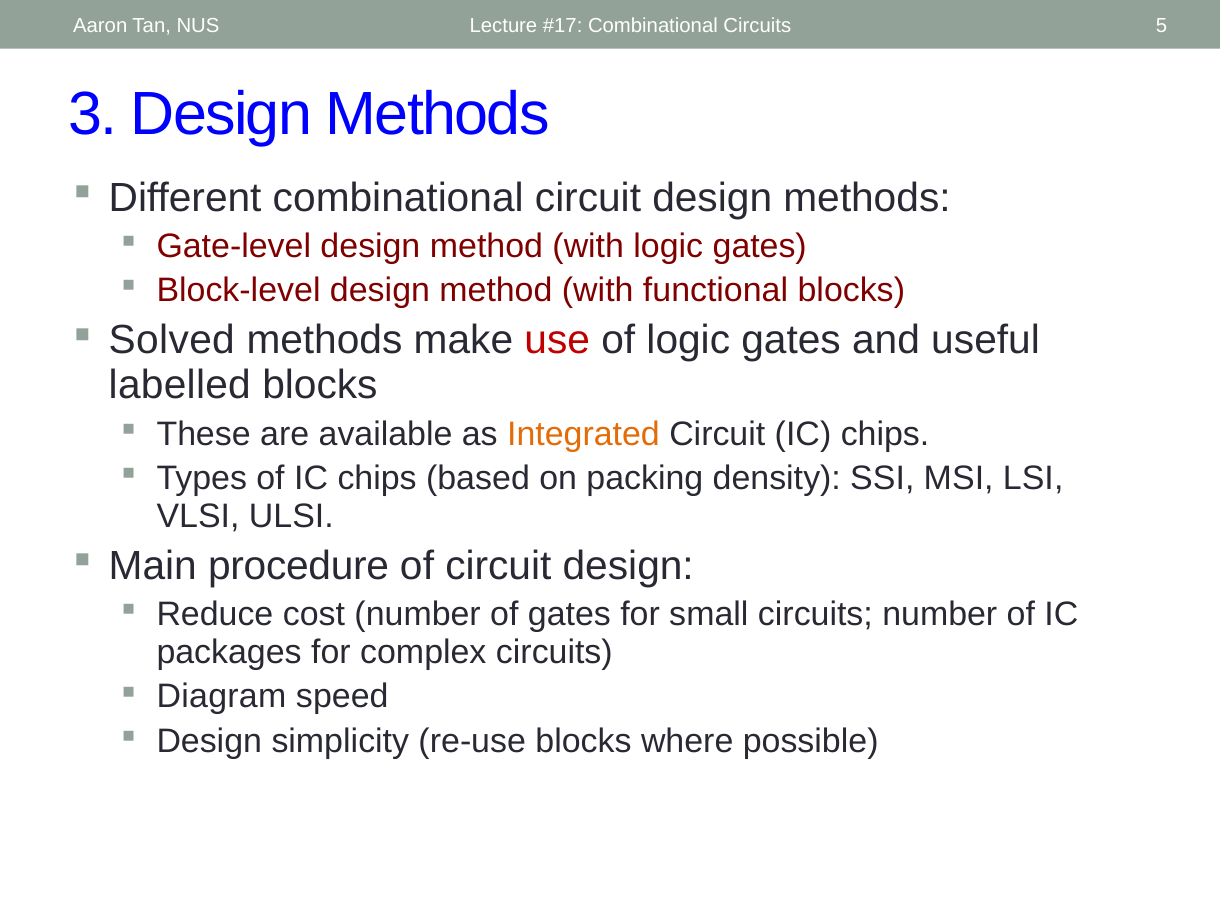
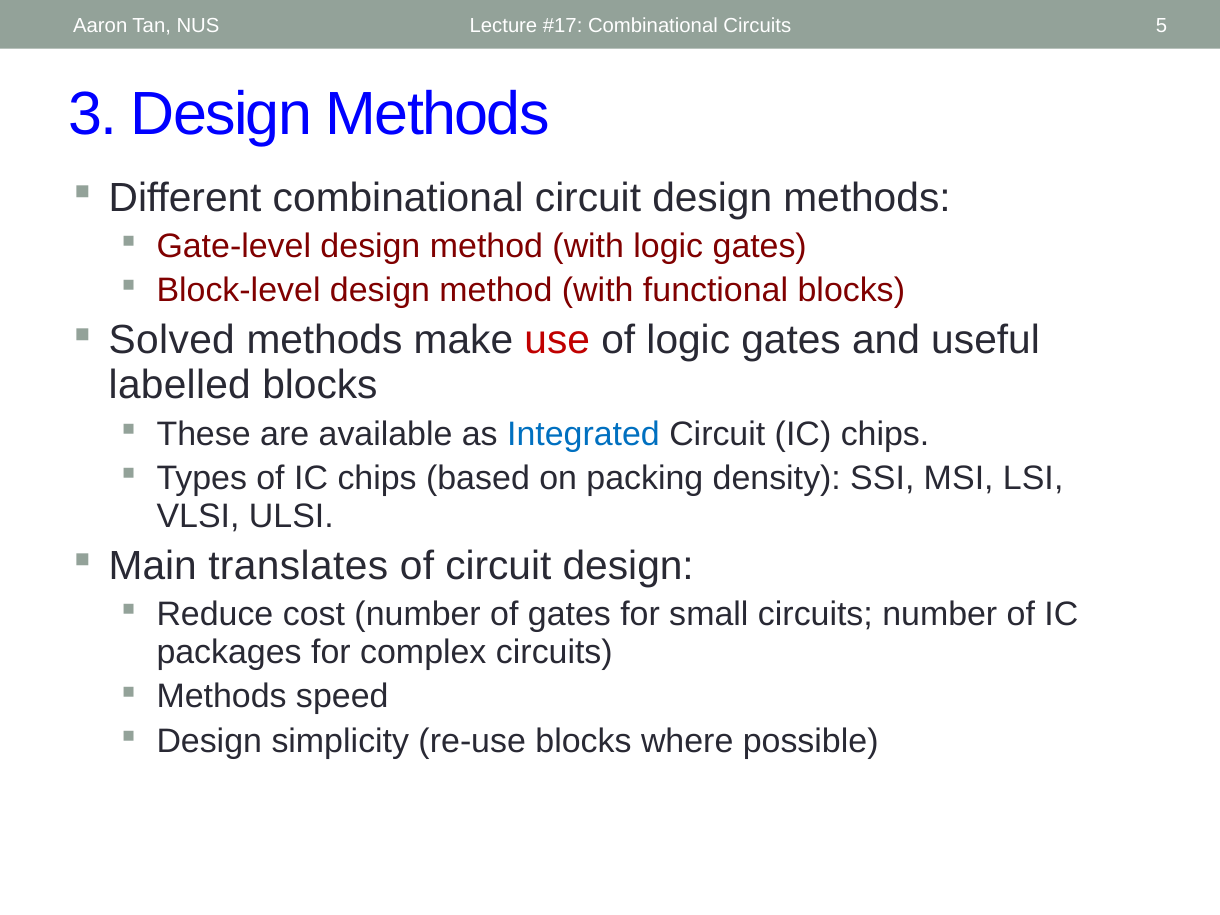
Integrated colour: orange -> blue (583, 434)
procedure: procedure -> translates (298, 566)
Diagram: Diagram -> Methods (222, 697)
